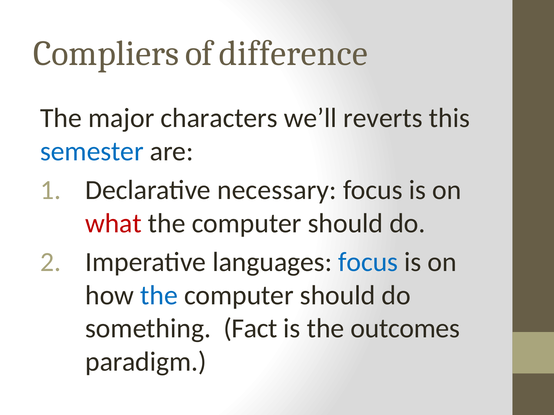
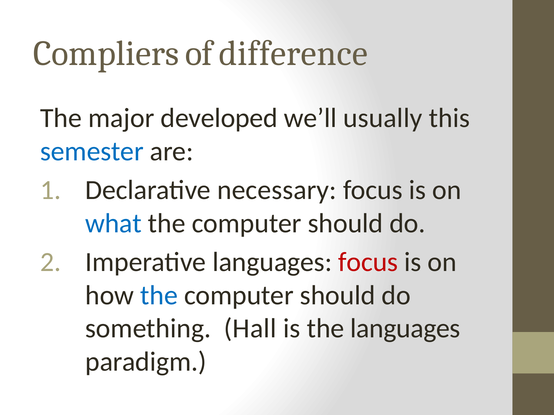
characters: characters -> developed (219, 118)
reverts: reverts -> usually (383, 118)
what colour: red -> blue (113, 224)
focus colour: blue -> red (368, 262)
Fact: Fact -> Hall (250, 329)
the outcomes: outcomes -> languages (405, 329)
